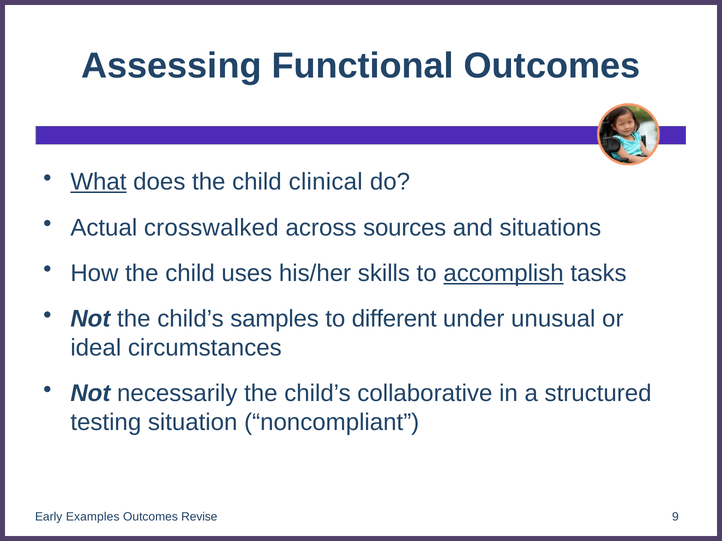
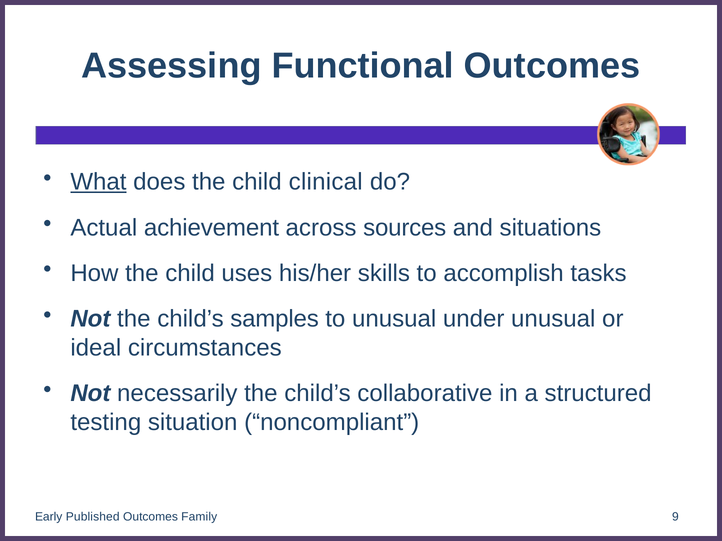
crosswalked: crosswalked -> achievement (211, 228)
accomplish underline: present -> none (504, 274)
to different: different -> unusual (394, 319)
Examples: Examples -> Published (93, 517)
Revise: Revise -> Family (199, 517)
